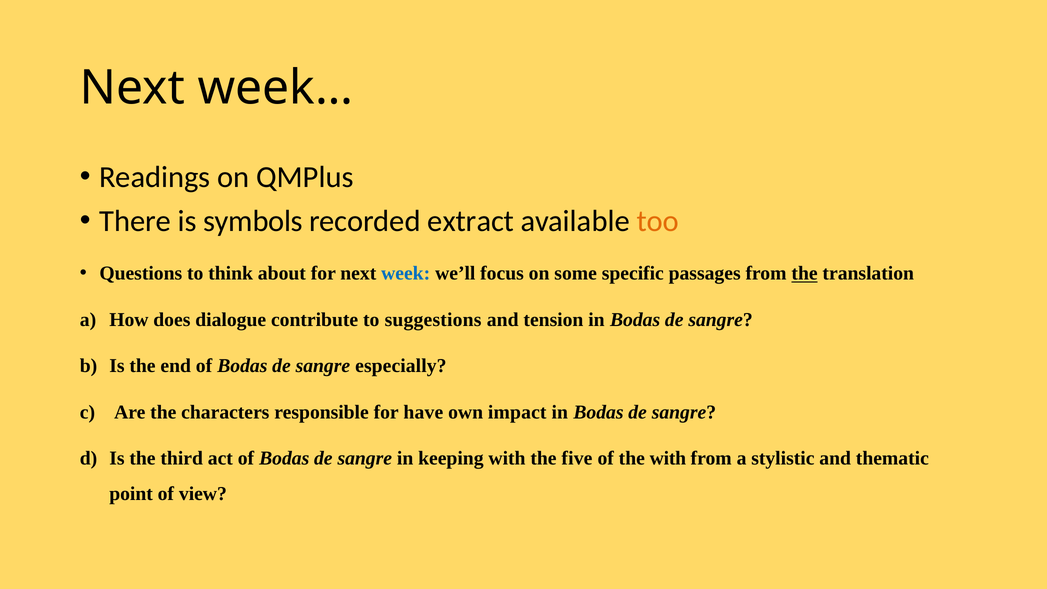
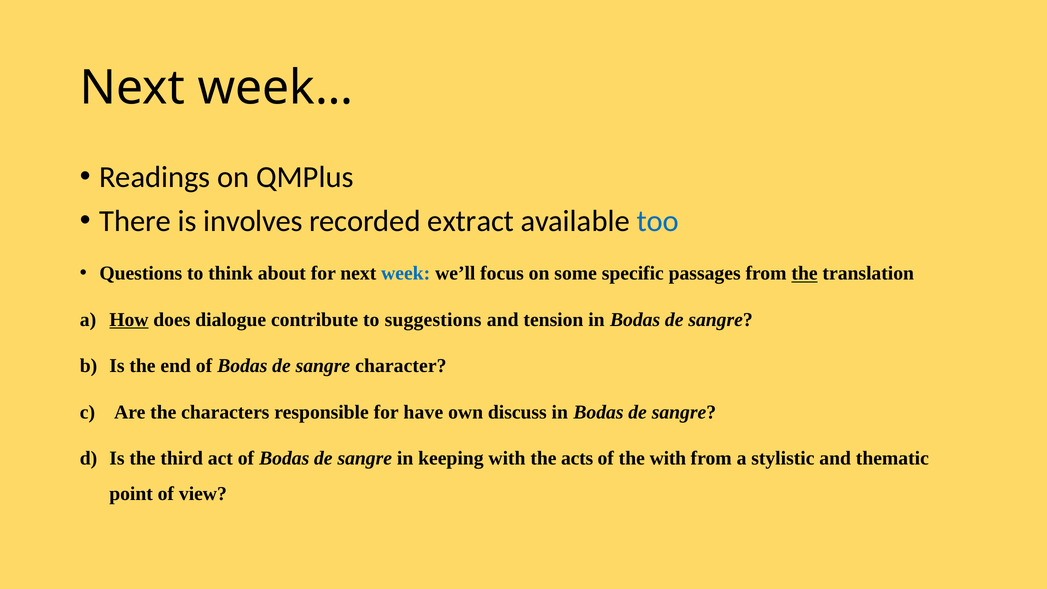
symbols: symbols -> involves (253, 221)
too colour: orange -> blue (658, 221)
How underline: none -> present (129, 320)
especially: especially -> character (401, 366)
impact: impact -> discuss (517, 412)
five: five -> acts (577, 458)
